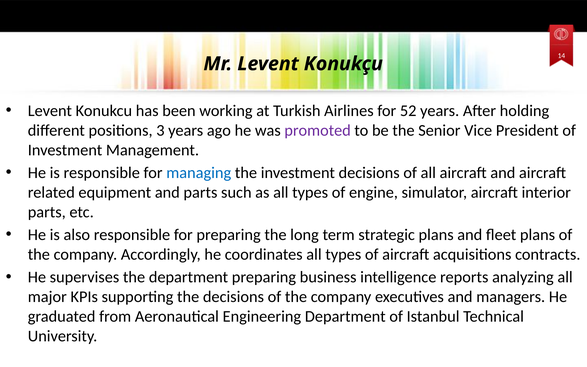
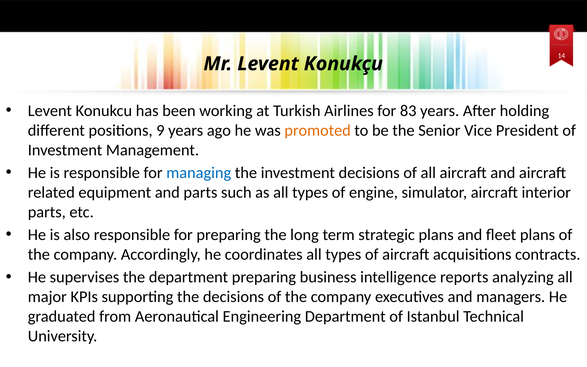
52: 52 -> 83 (408, 111)
3: 3 -> 9 (160, 130)
promoted colour: purple -> orange (318, 130)
